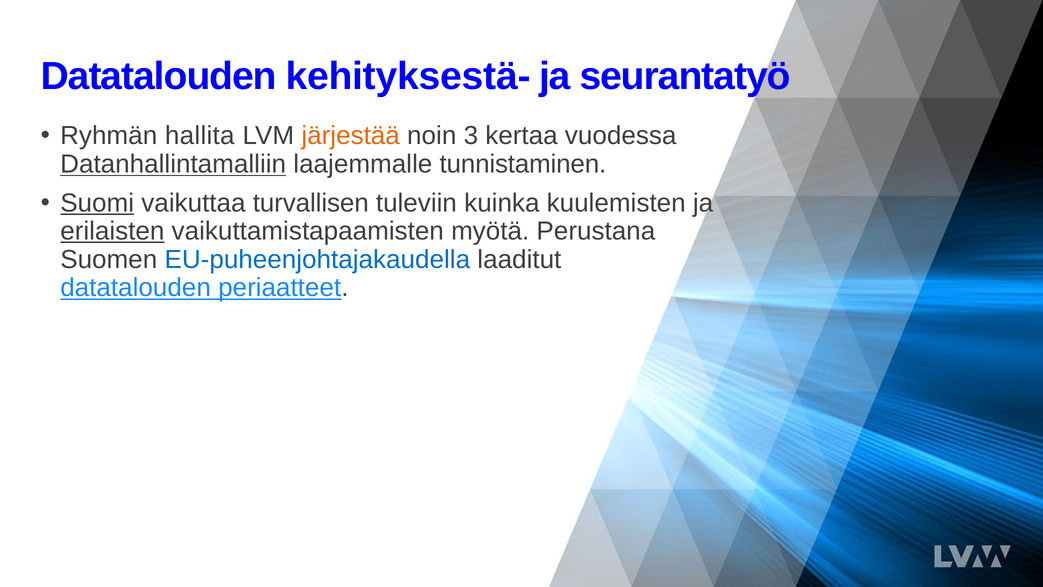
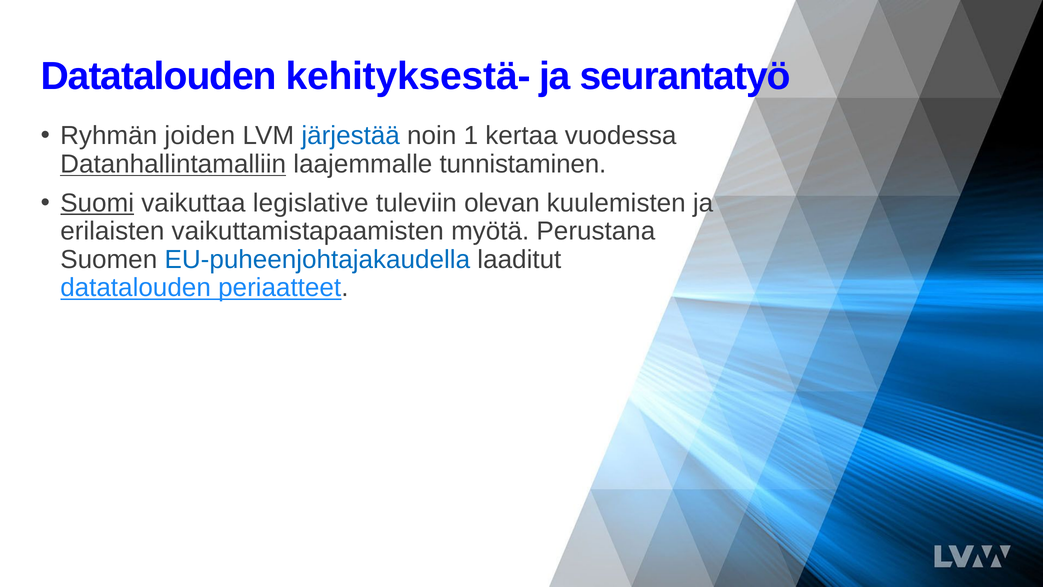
hallita: hallita -> joiden (200, 136)
järjestää colour: orange -> blue (351, 136)
3: 3 -> 1 (471, 136)
turvallisen: turvallisen -> legislative (311, 203)
kuinka: kuinka -> olevan (502, 203)
erilaisten underline: present -> none (112, 231)
